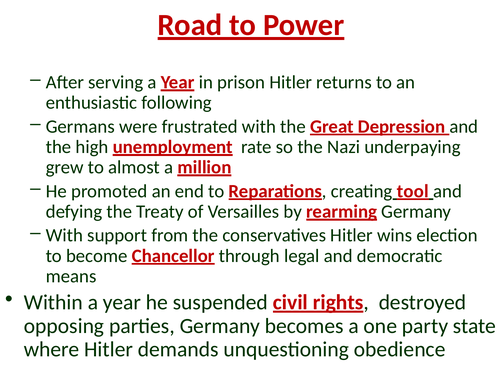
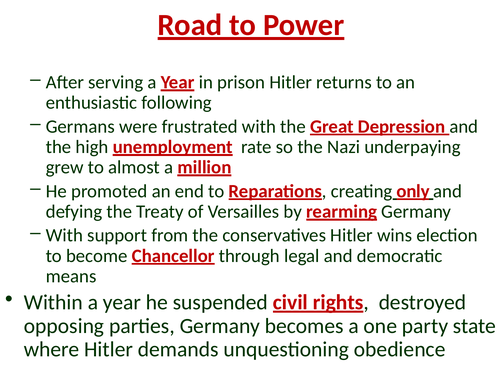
tool: tool -> only (413, 191)
